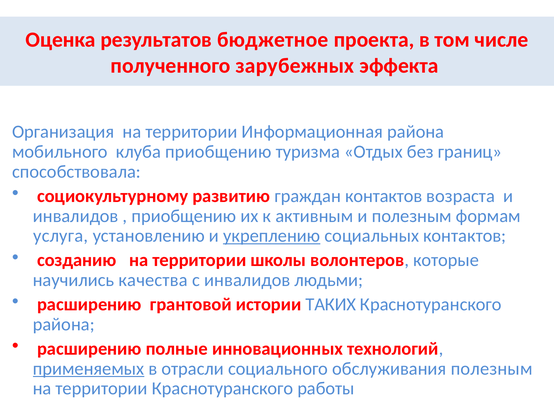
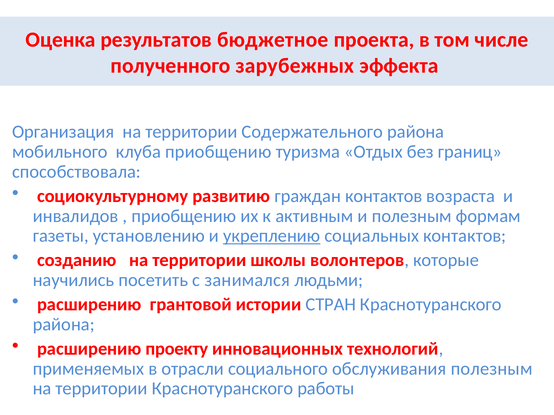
Информационная: Информационная -> Содержательного (312, 132)
услуга: услуга -> газеты (61, 236)
качества: качества -> посетить (153, 280)
с инвалидов: инвалидов -> занимался (247, 280)
ТАКИХ: ТАКИХ -> СТРАН (331, 305)
полные: полные -> проекту (177, 349)
применяемых underline: present -> none (89, 369)
